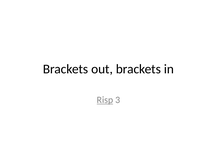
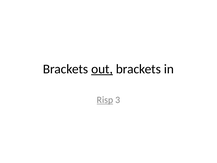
out underline: none -> present (102, 69)
